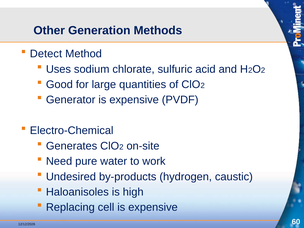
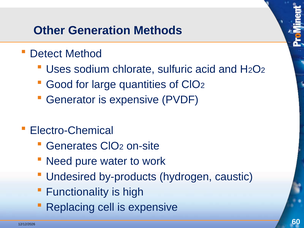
Haloanisoles: Haloanisoles -> Functionality (77, 192)
